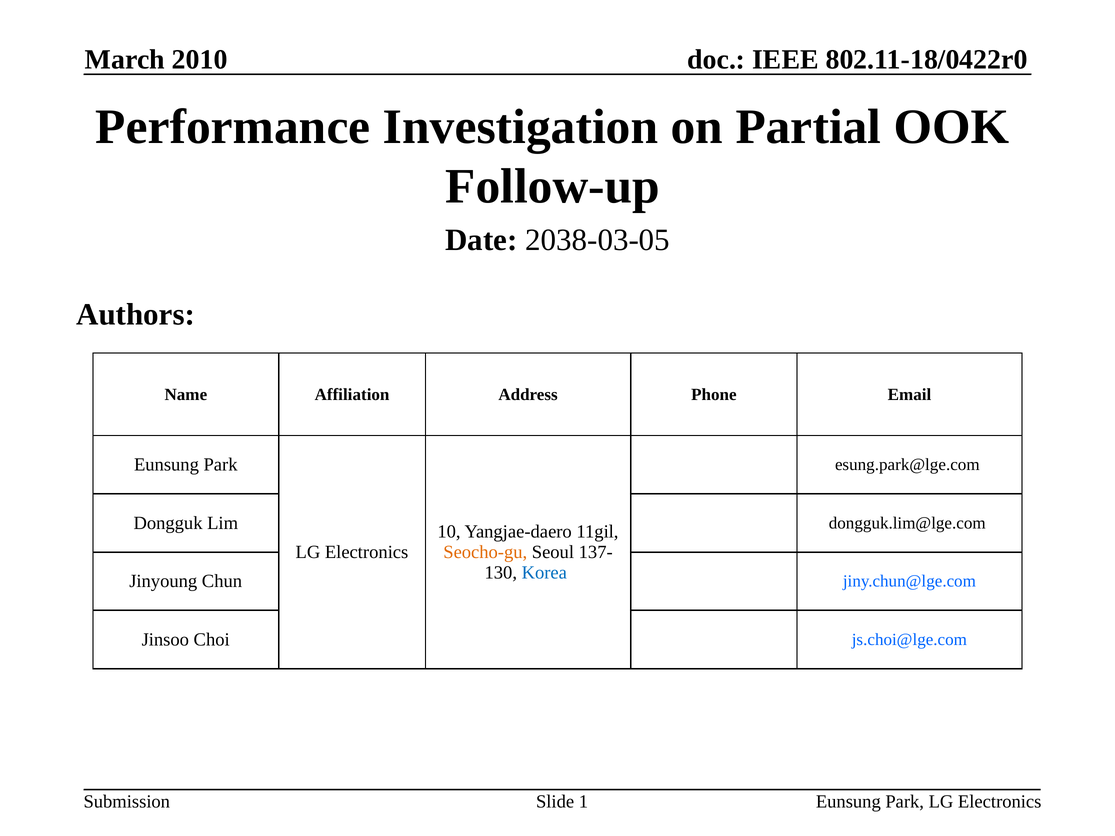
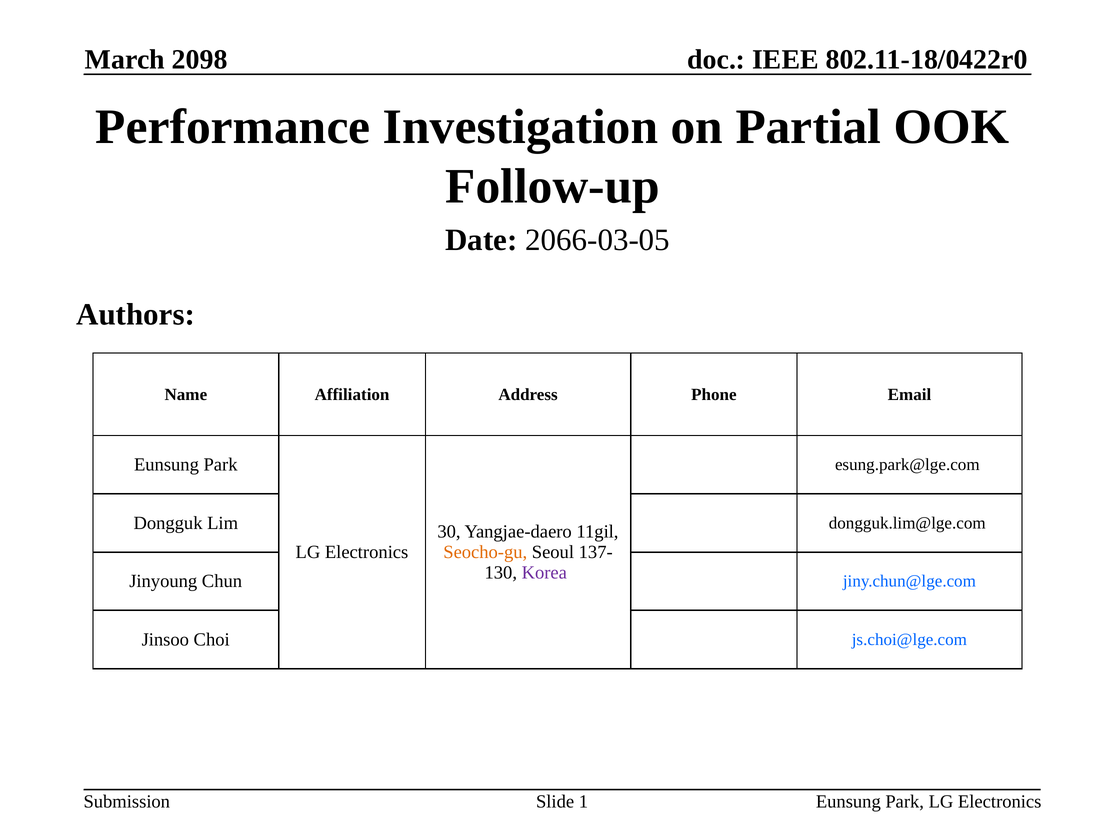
2010: 2010 -> 2098 (200, 60)
2038-03-05: 2038-03-05 -> 2066-03-05 (597, 240)
10: 10 -> 30 (449, 532)
Korea colour: blue -> purple (544, 573)
